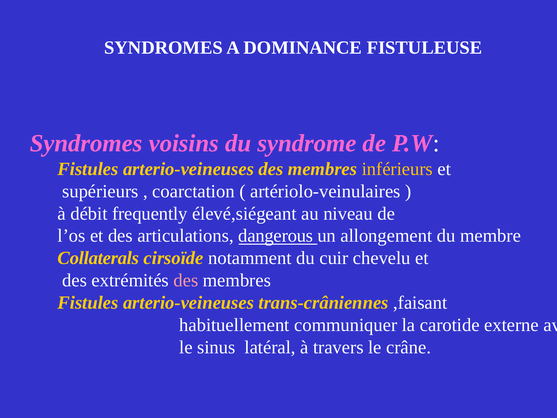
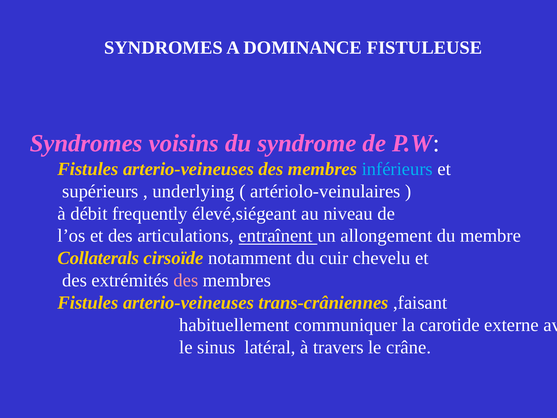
inférieurs colour: yellow -> light blue (397, 169)
coarctation: coarctation -> underlying (193, 191)
dangerous: dangerous -> entraînent (276, 236)
